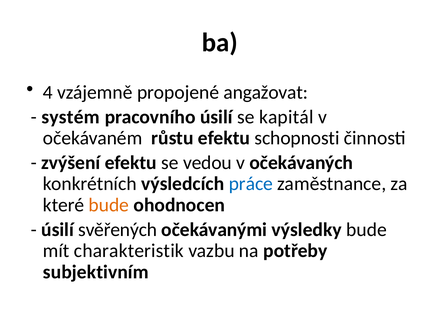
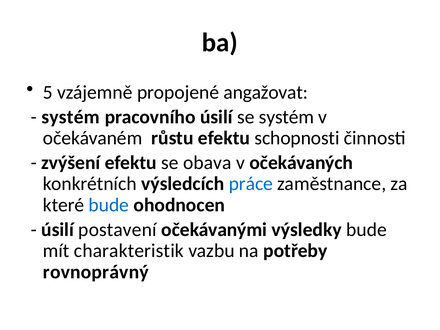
4: 4 -> 5 (48, 92)
se kapitál: kapitál -> systém (286, 117)
vedou: vedou -> obava (207, 163)
bude colour: orange -> blue (109, 205)
svěřených: svěřených -> postavení (117, 230)
subjektivním: subjektivním -> rovnoprávný (96, 272)
